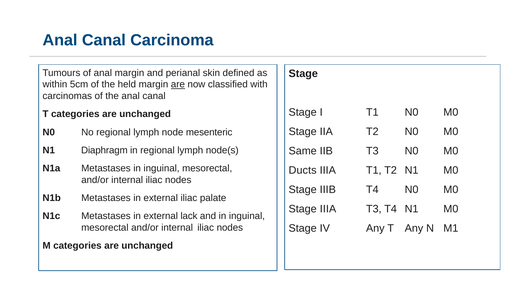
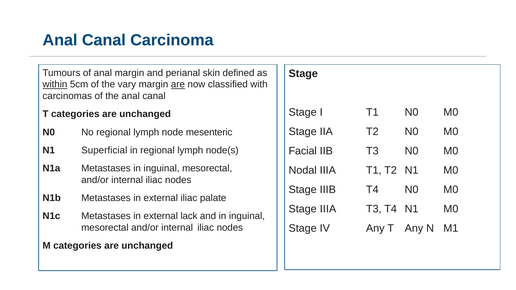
within underline: none -> present (55, 85)
held: held -> vary (127, 85)
Diaphragm: Diaphragm -> Superficial (104, 150)
Same: Same -> Facial (303, 151)
Ducts: Ducts -> Nodal (303, 170)
